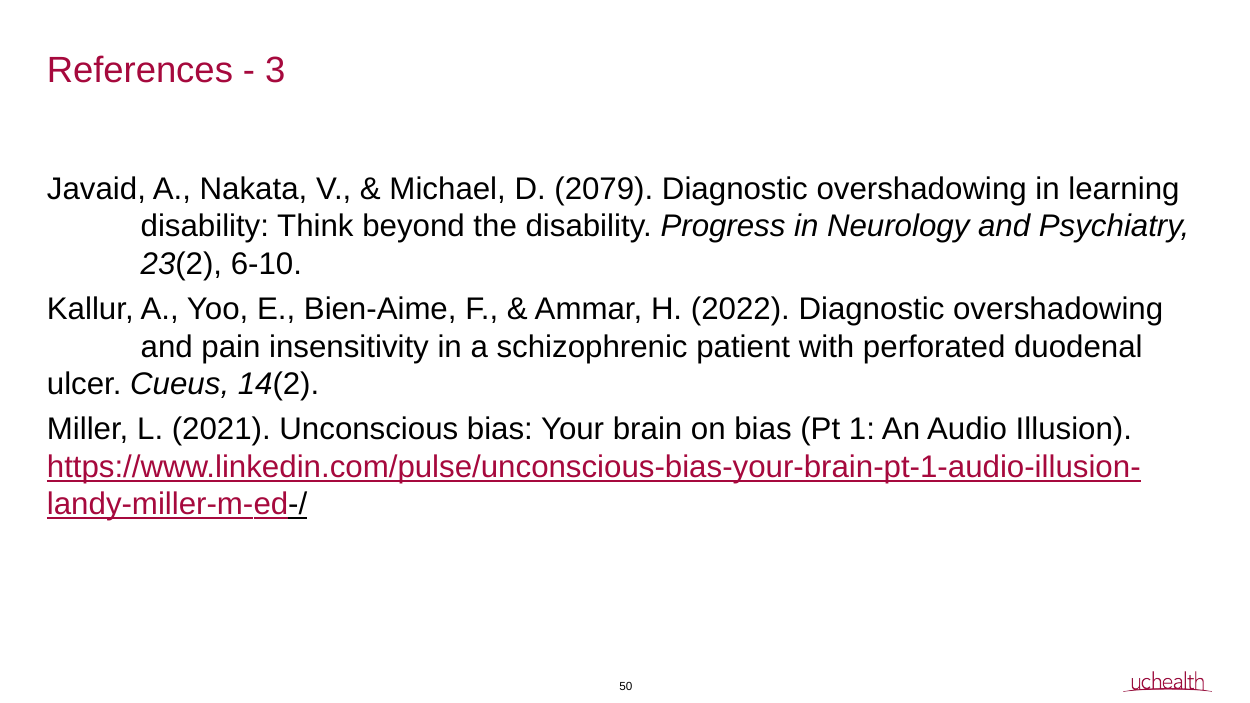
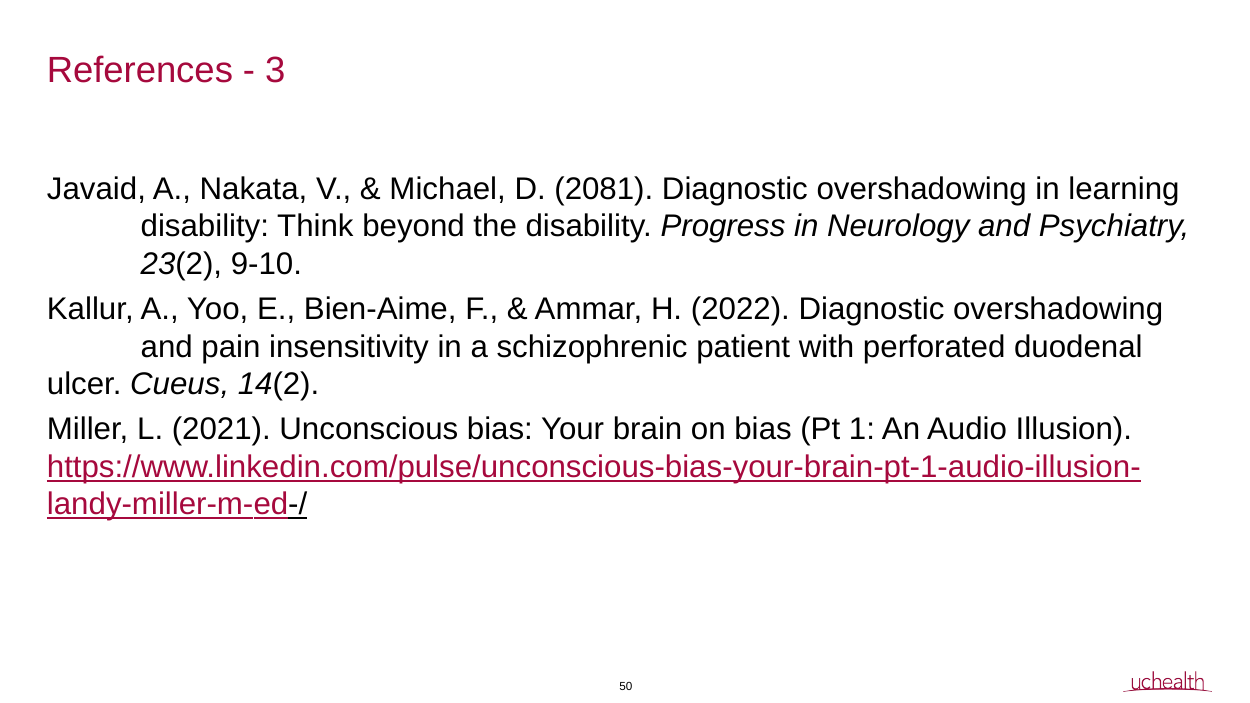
2079: 2079 -> 2081 (604, 189)
6-10: 6-10 -> 9-10 (266, 264)
